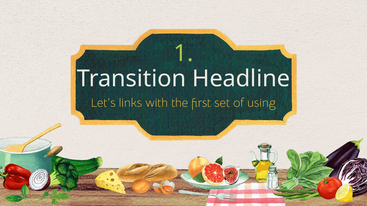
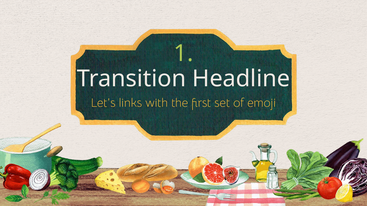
using: using -> emoji (262, 103)
